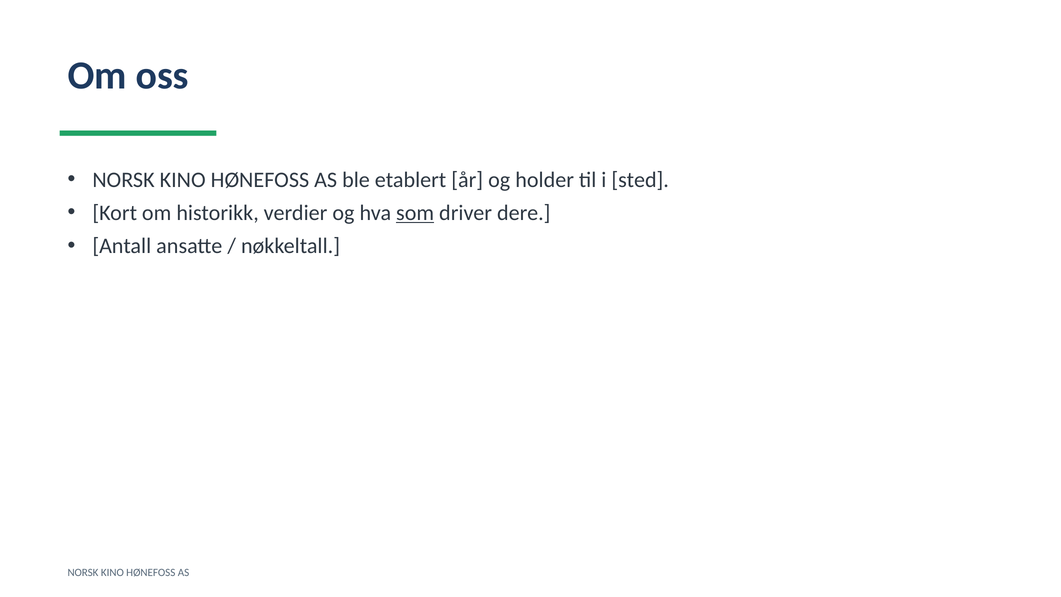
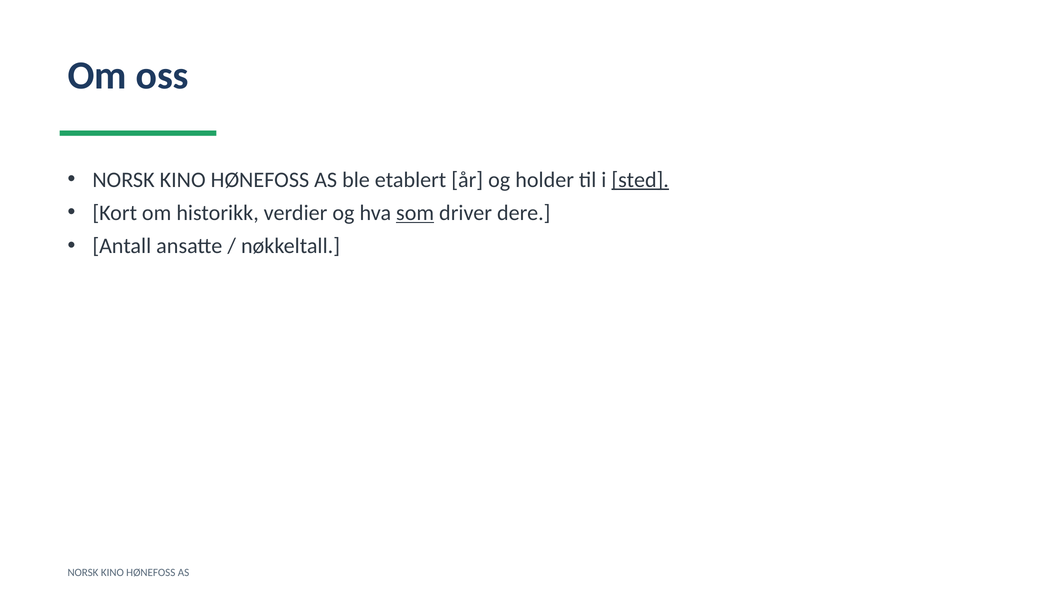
sted underline: none -> present (640, 180)
